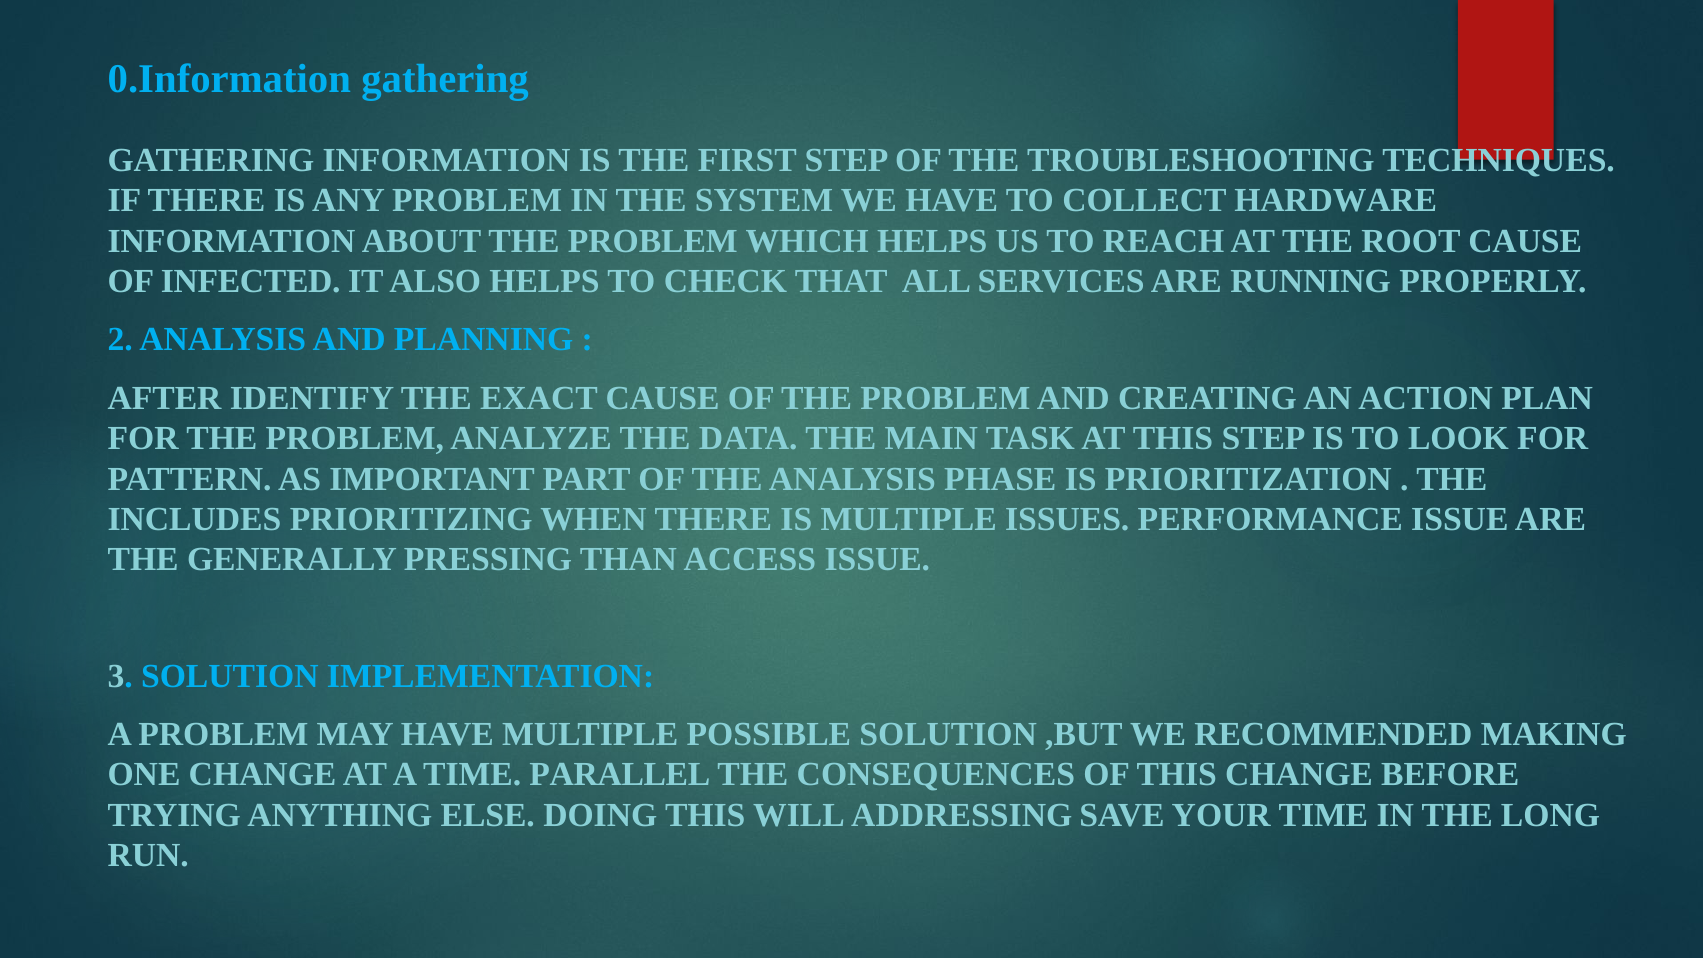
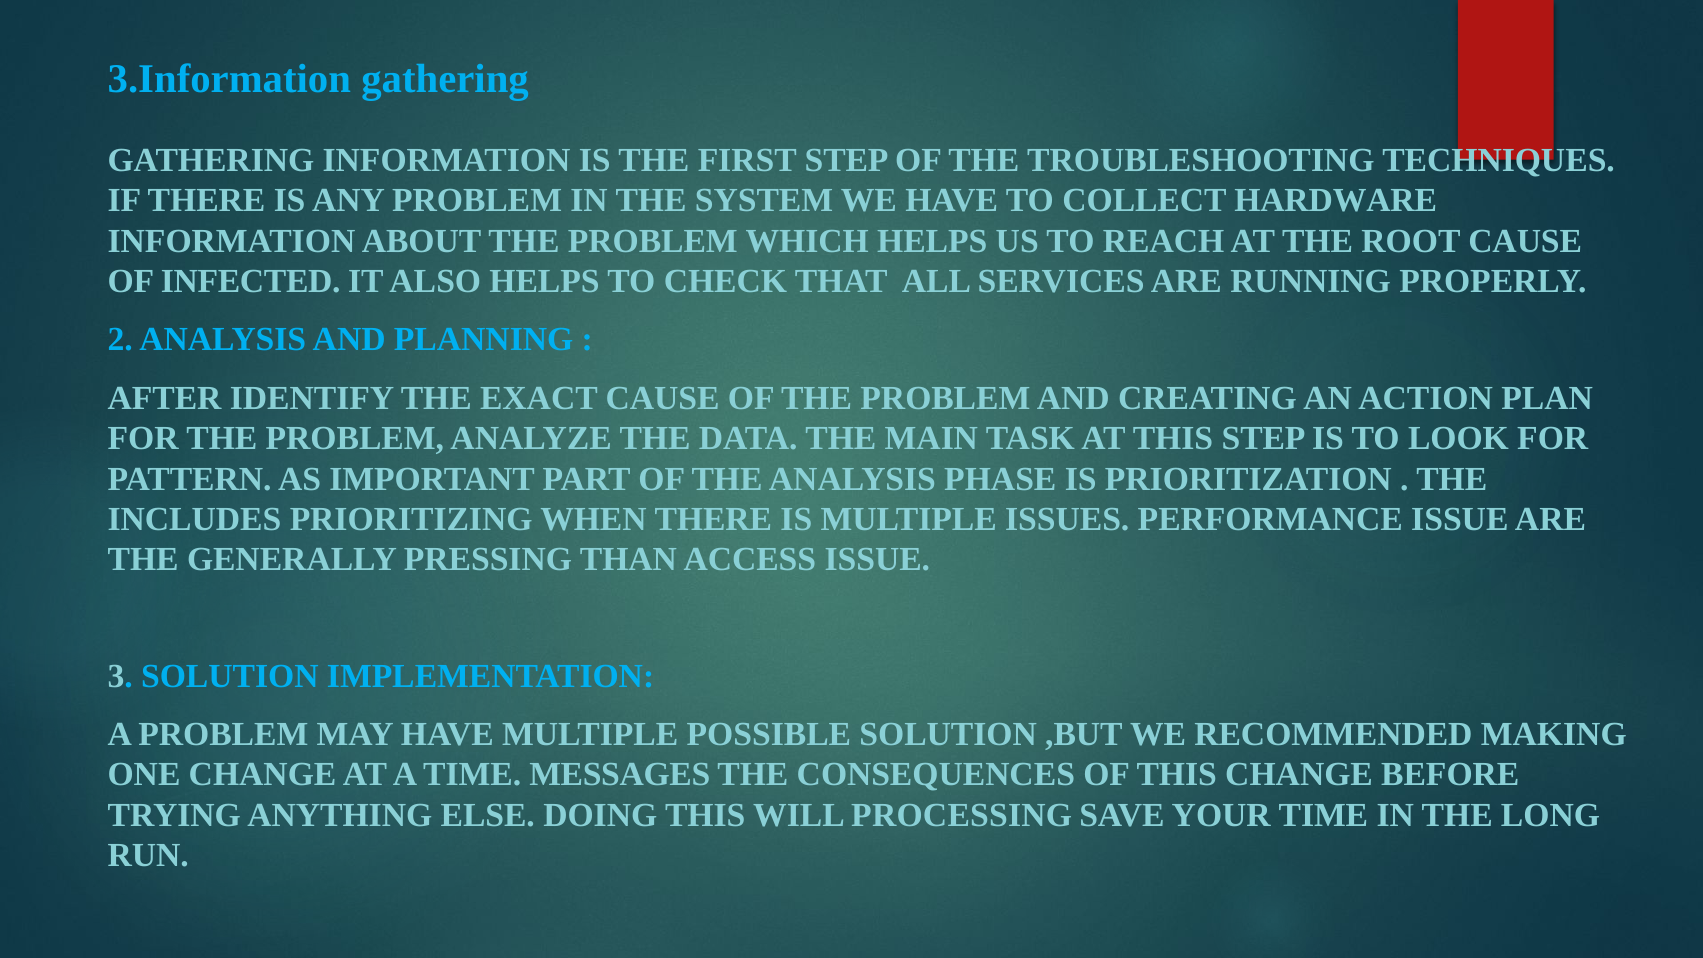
0.Information: 0.Information -> 3.Information (229, 79)
PARALLEL: PARALLEL -> MESSAGES (620, 775)
ADDRESSING: ADDRESSING -> PROCESSING (962, 815)
